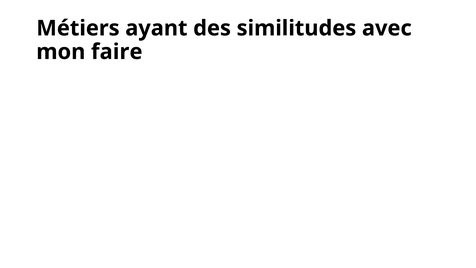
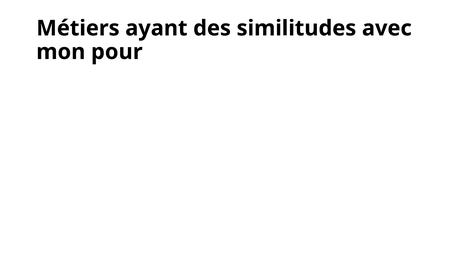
faire: faire -> pour (117, 52)
